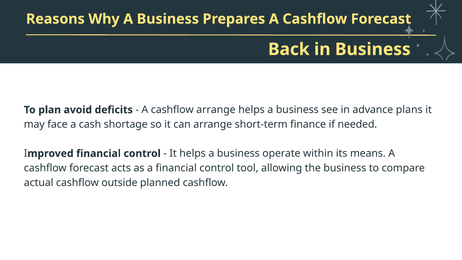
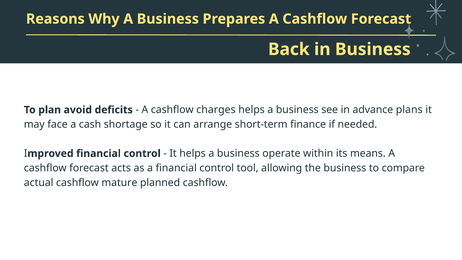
cashflow arrange: arrange -> charges (216, 110)
outside: outside -> mature (119, 183)
